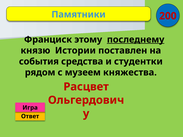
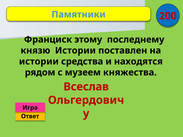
последнему underline: present -> none (136, 40)
события: события -> истории (39, 62)
студентки: студентки -> находятся (138, 62)
Расцвет: Расцвет -> Всеслав (86, 87)
